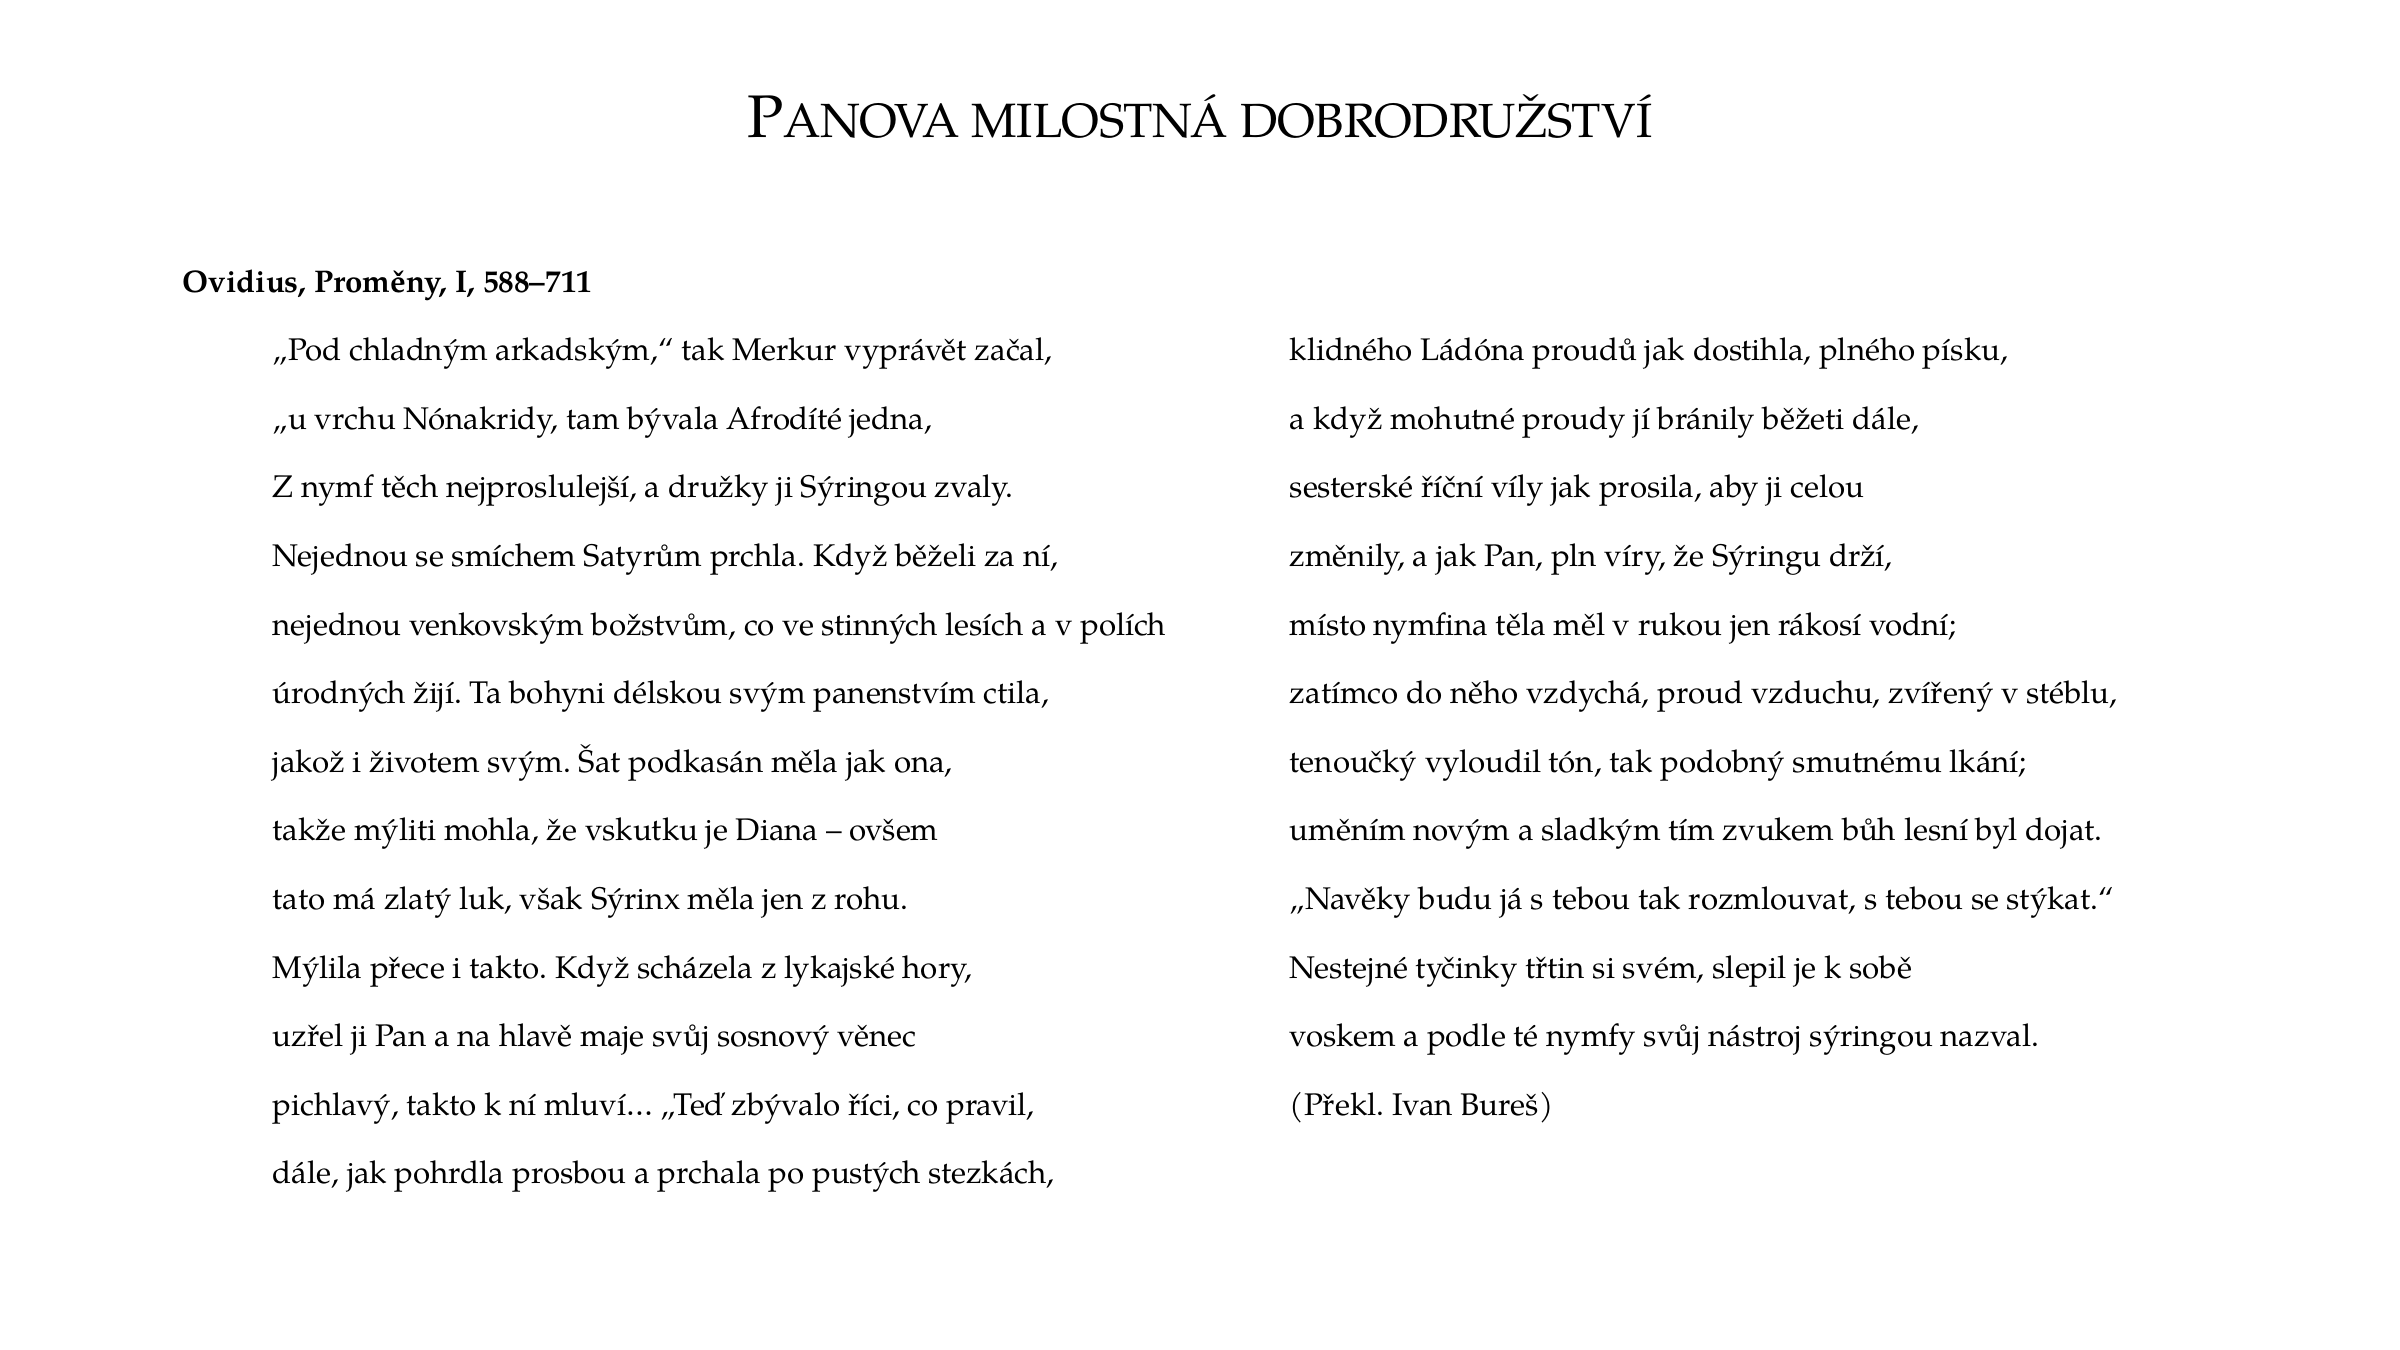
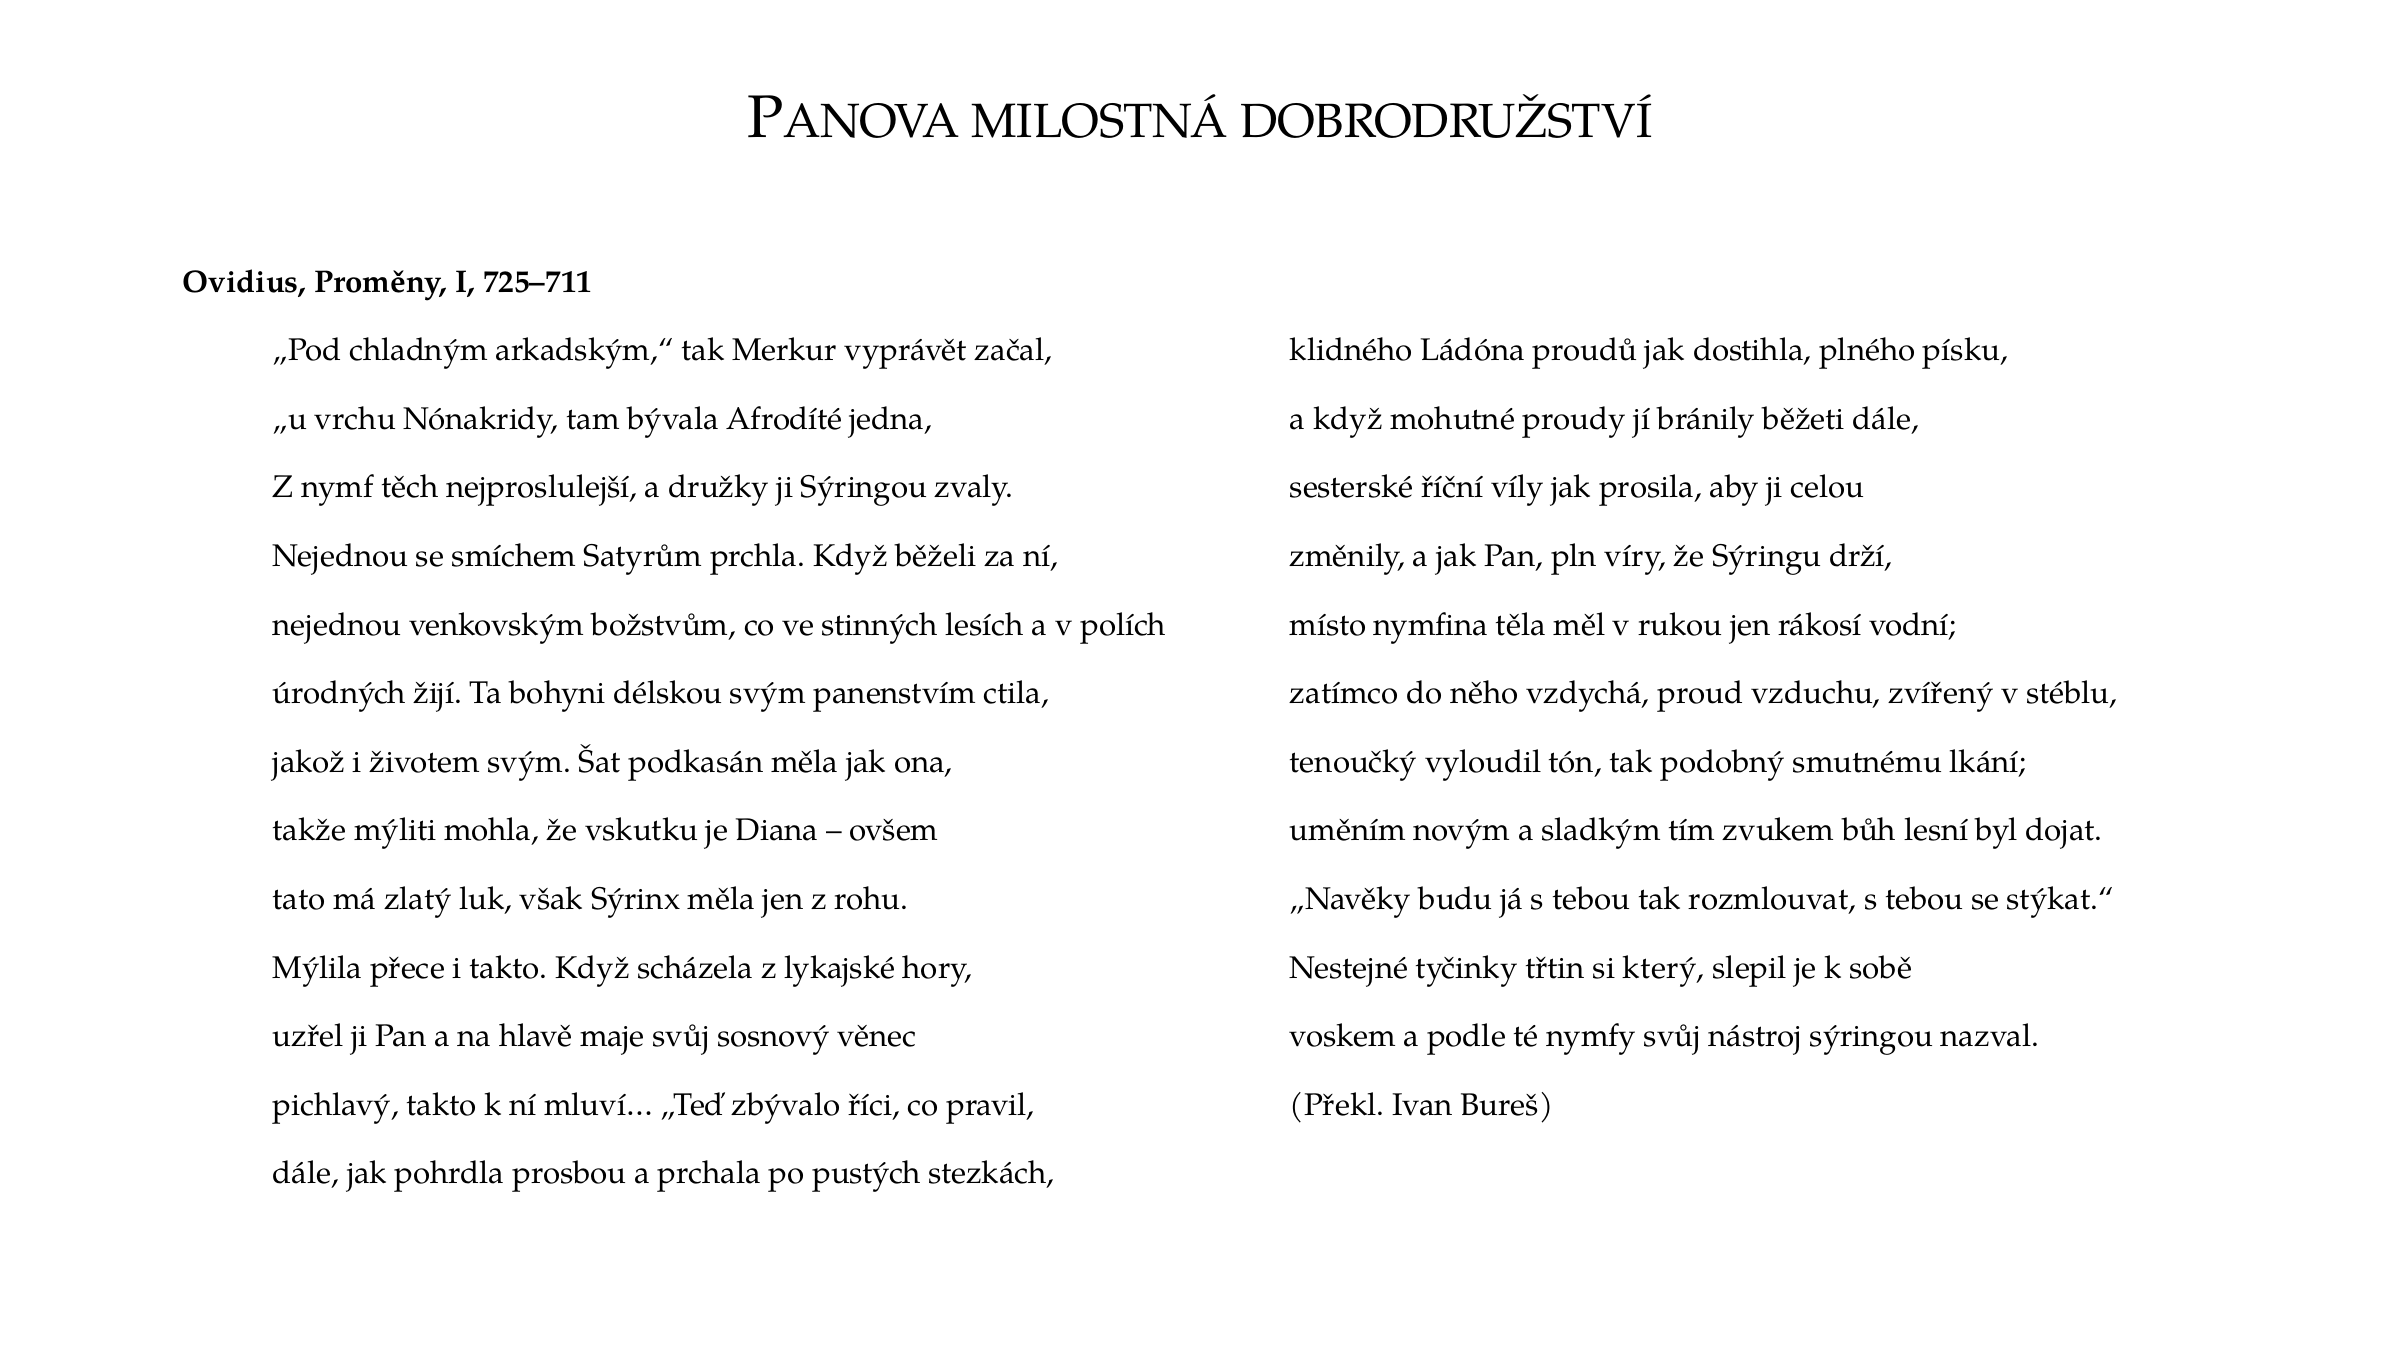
588–711: 588–711 -> 725–711 (538, 282)
svém: svém -> který (1664, 968)
